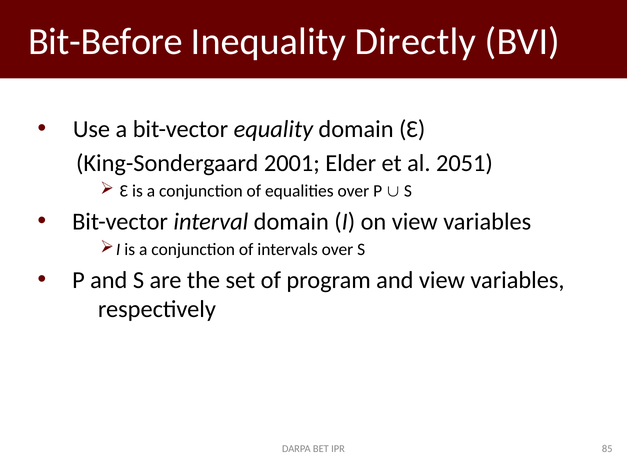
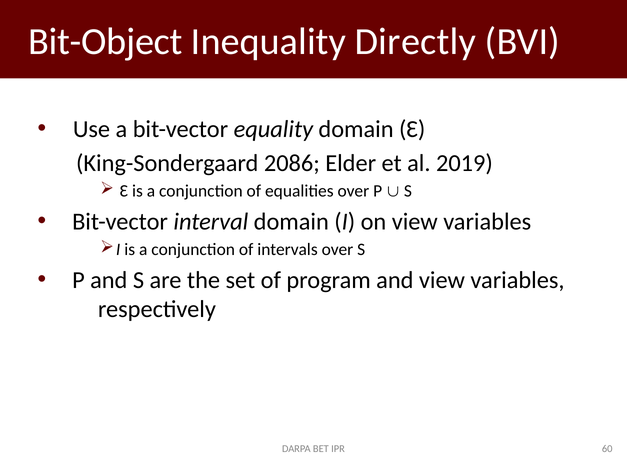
Bit-Before: Bit-Before -> Bit-Object (105, 42)
2001: 2001 -> 2086 (292, 163)
2051: 2051 -> 2019 (464, 163)
85: 85 -> 60 (607, 449)
